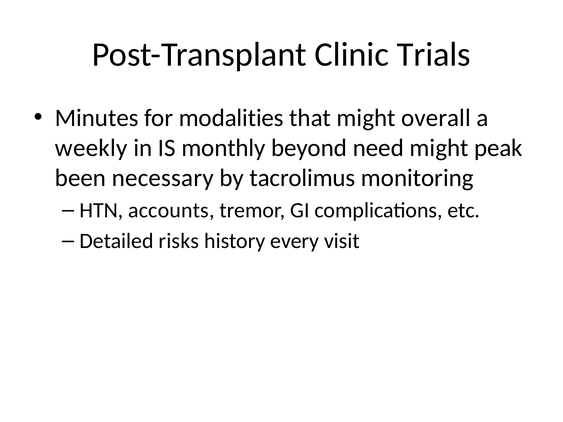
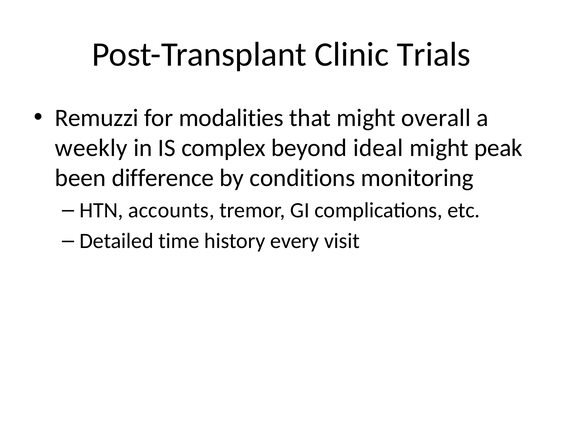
Minutes: Minutes -> Remuzzi (97, 118)
monthly: monthly -> complex (224, 148)
need: need -> ideal (378, 148)
necessary: necessary -> difference (163, 178)
tacrolimus: tacrolimus -> conditions (302, 178)
risks: risks -> time (179, 241)
